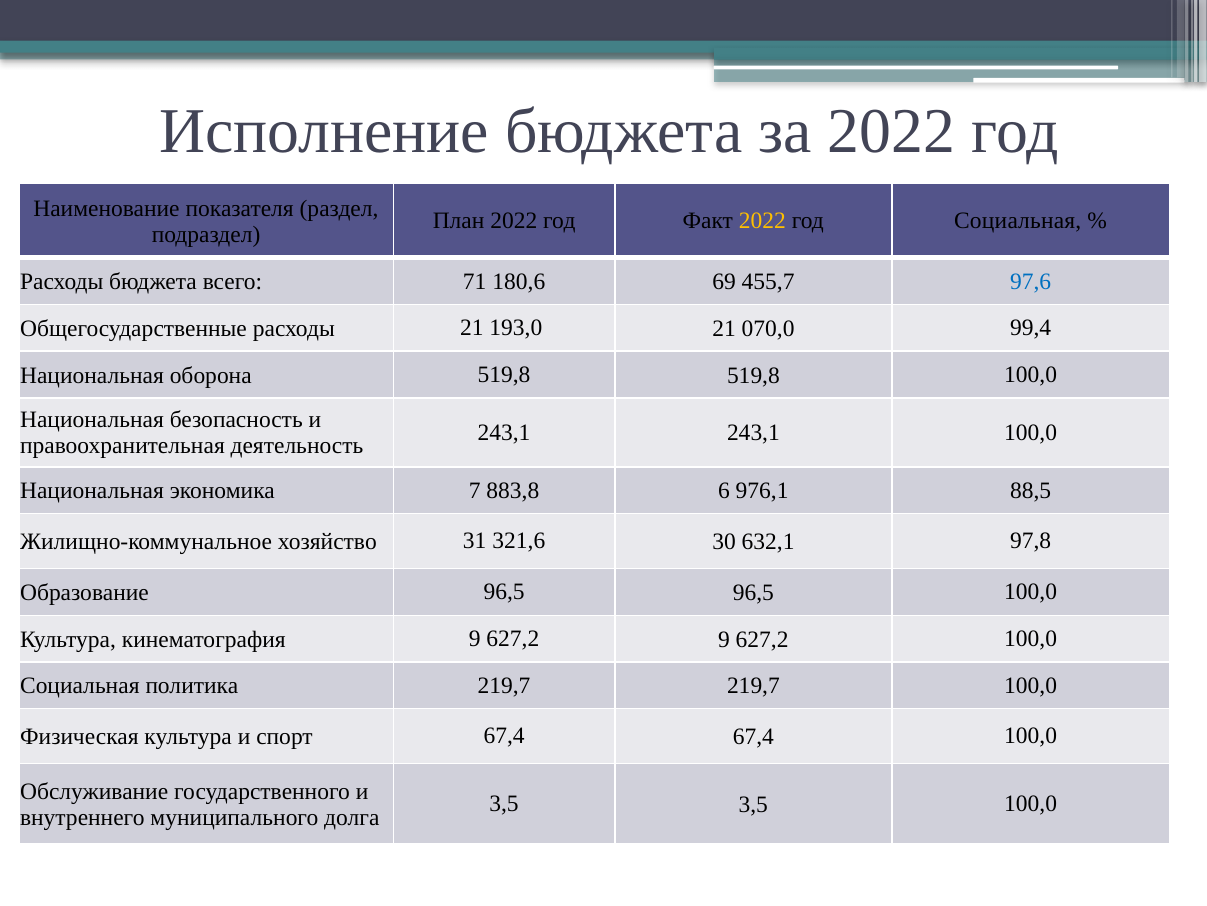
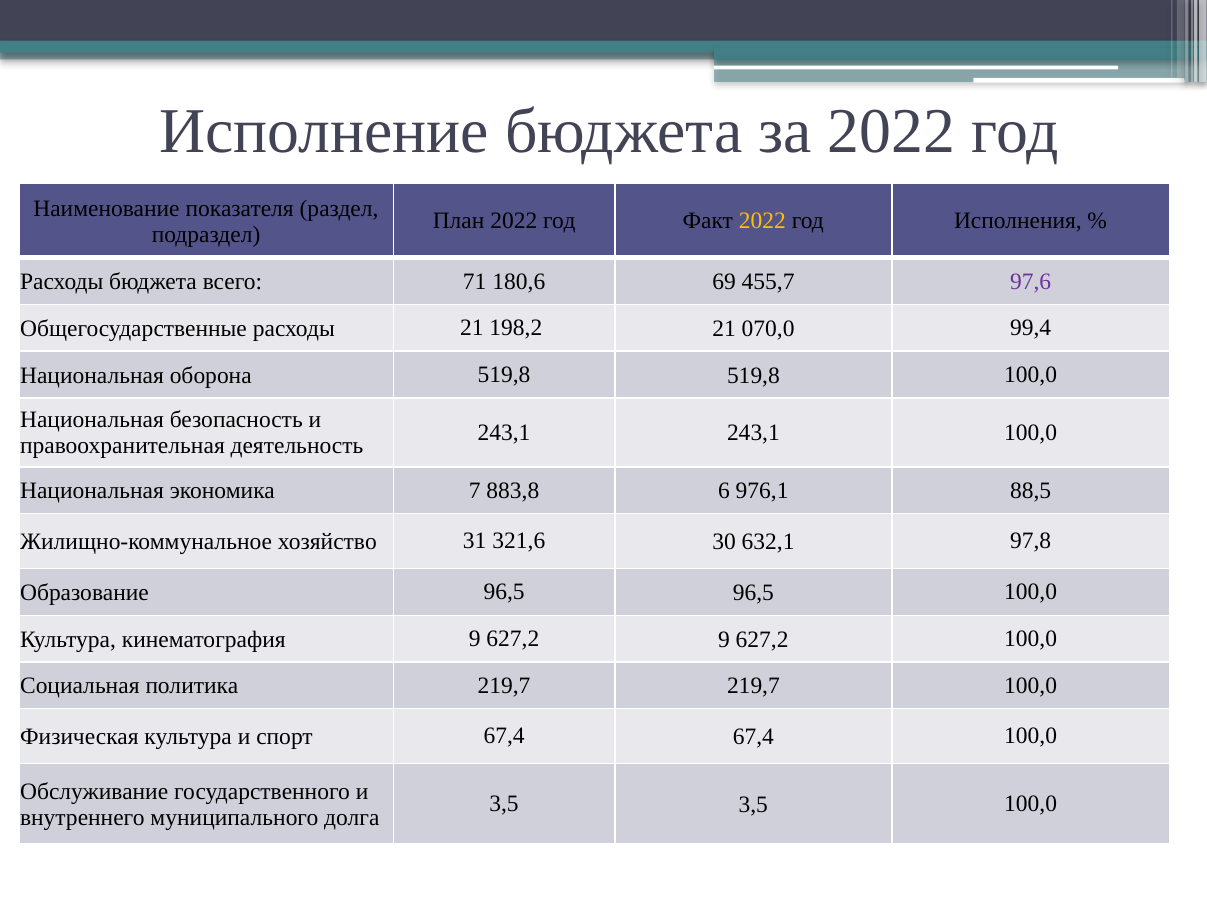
год Социальная: Социальная -> Исполнения (1018, 221)
97,6 colour: blue -> purple (1031, 281)
193,0: 193,0 -> 198,2 (516, 328)
